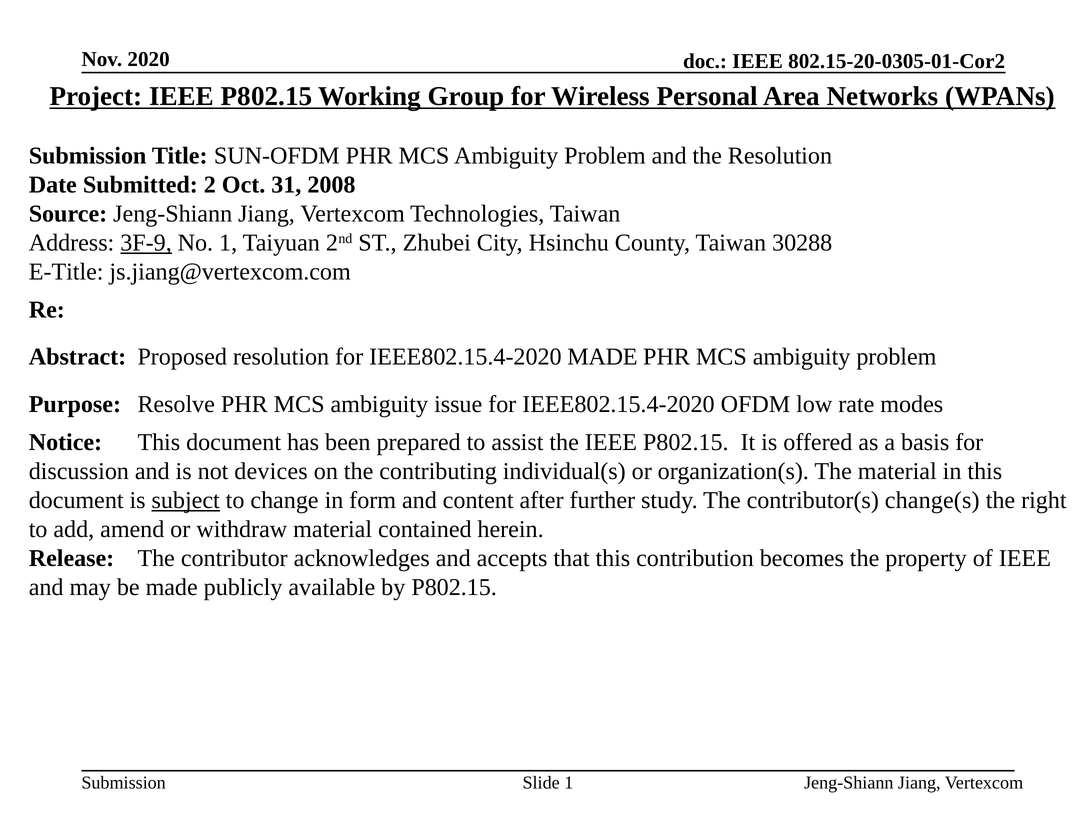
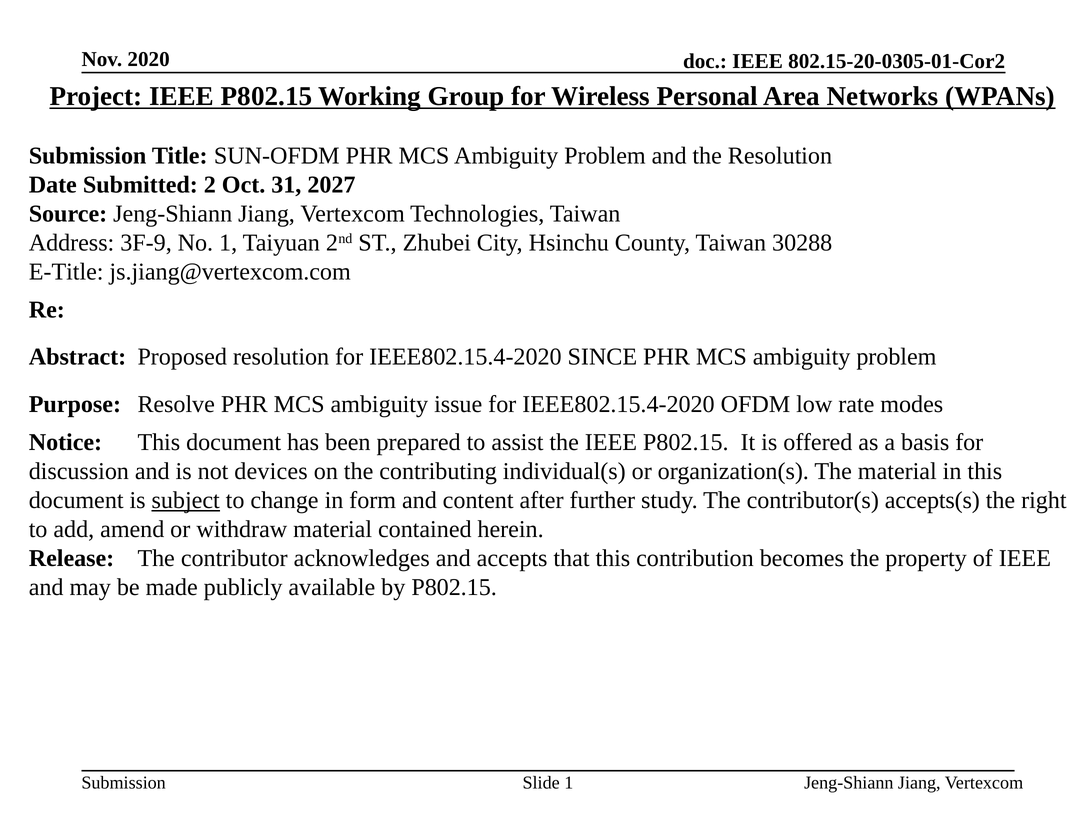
2008: 2008 -> 2027 (331, 185)
3F-9 underline: present -> none (146, 242)
IEEE802.15.4-2020 MADE: MADE -> SINCE (602, 357)
change(s: change(s -> accepts(s (932, 500)
